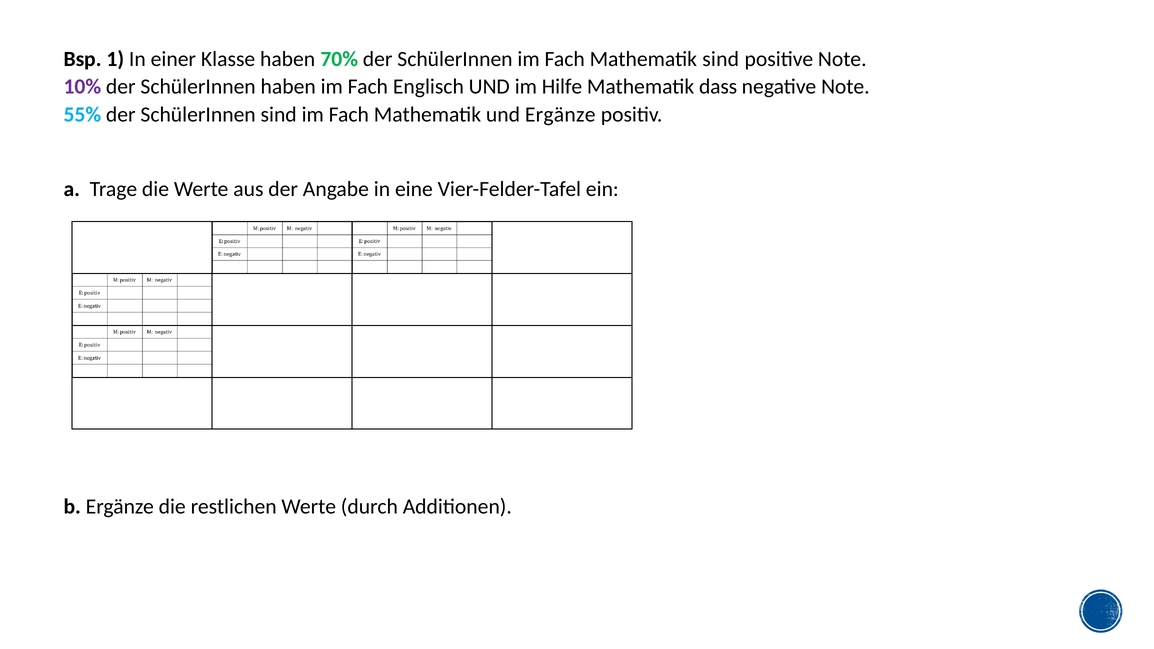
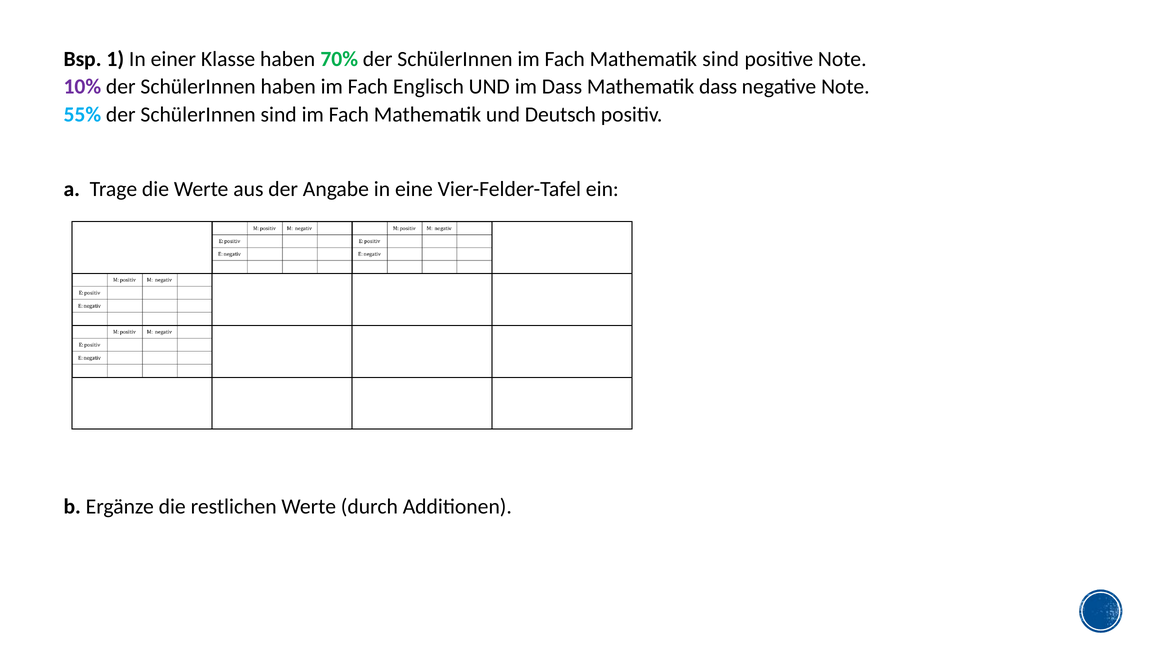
im Hilfe: Hilfe -> Dass (562, 87)
und Ergänze: Ergänze -> Deutsch (560, 115)
